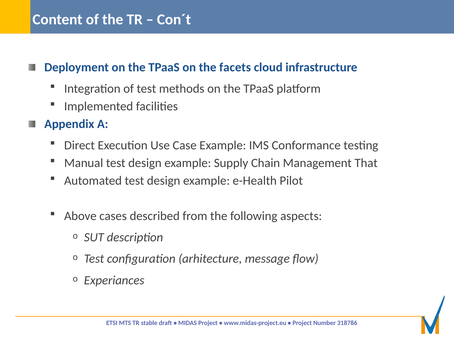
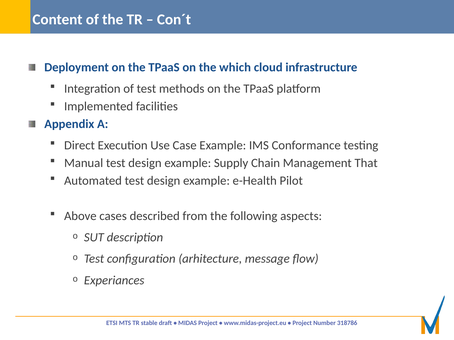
facets: facets -> which (235, 67)
